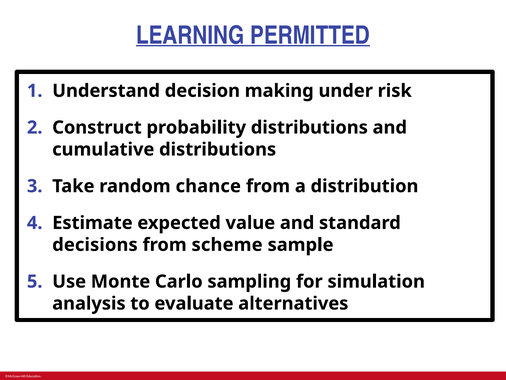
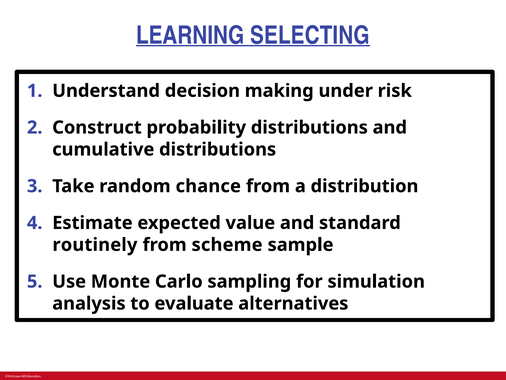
PERMITTED: PERMITTED -> SELECTING (310, 35)
decisions: decisions -> routinely (95, 245)
